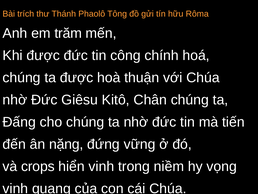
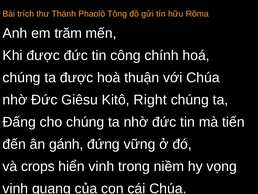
Chân: Chân -> Right (150, 100)
nặng: nặng -> gánh (66, 144)
